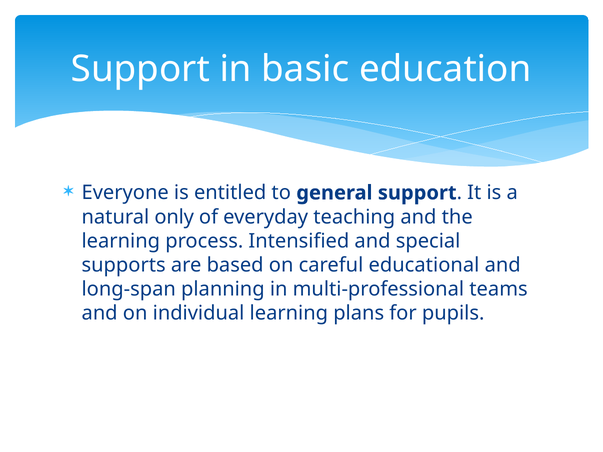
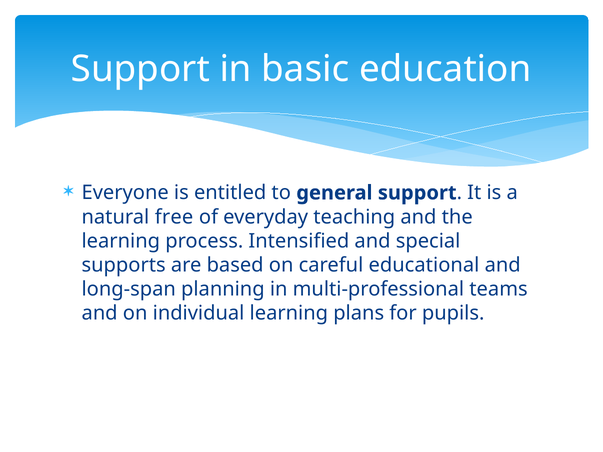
only: only -> free (174, 217)
